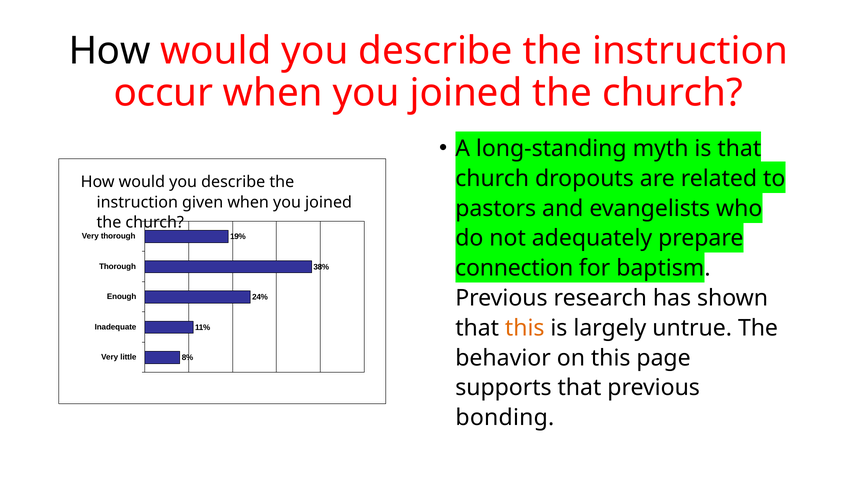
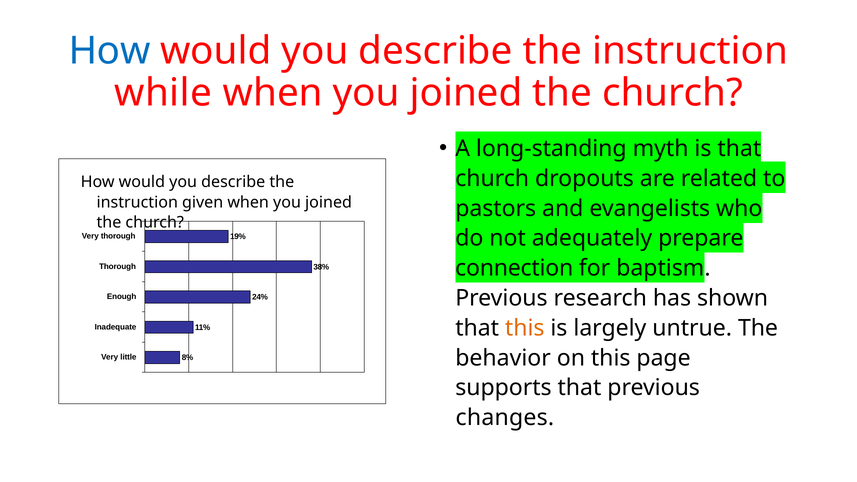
How colour: black -> blue (109, 51)
occur: occur -> while (163, 93)
bonding: bonding -> changes (505, 418)
